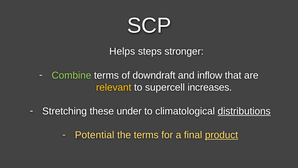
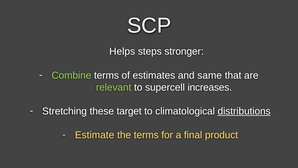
downdraft: downdraft -> estimates (154, 75)
inflow: inflow -> same (210, 75)
relevant colour: yellow -> light green (114, 87)
under: under -> target (129, 111)
Potential: Potential -> Estimate (95, 135)
product underline: present -> none (221, 135)
